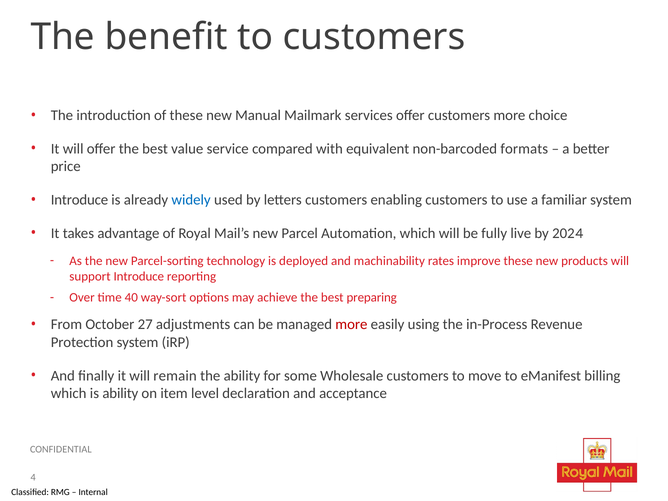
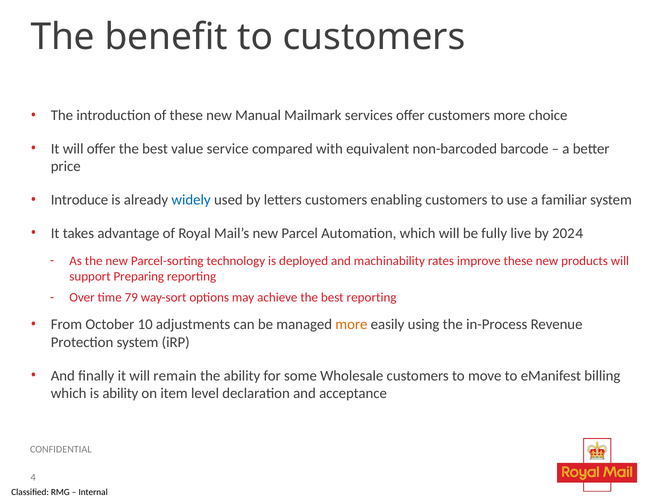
formats: formats -> barcode (524, 149)
support Introduce: Introduce -> Preparing (139, 276)
40: 40 -> 79 (131, 298)
best preparing: preparing -> reporting (372, 298)
27: 27 -> 10 (145, 324)
more colour: red -> orange (351, 324)
